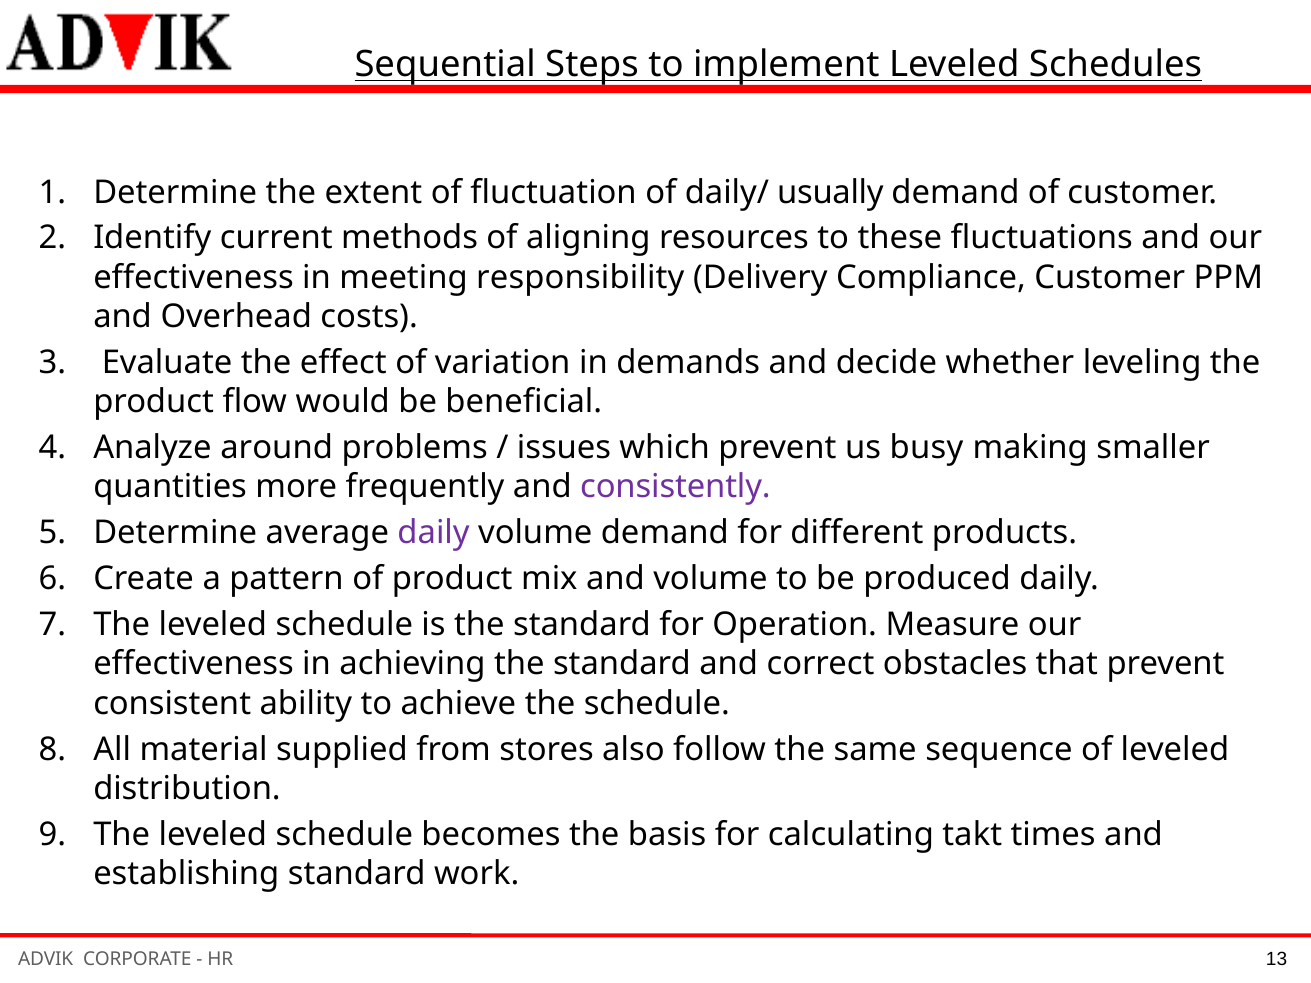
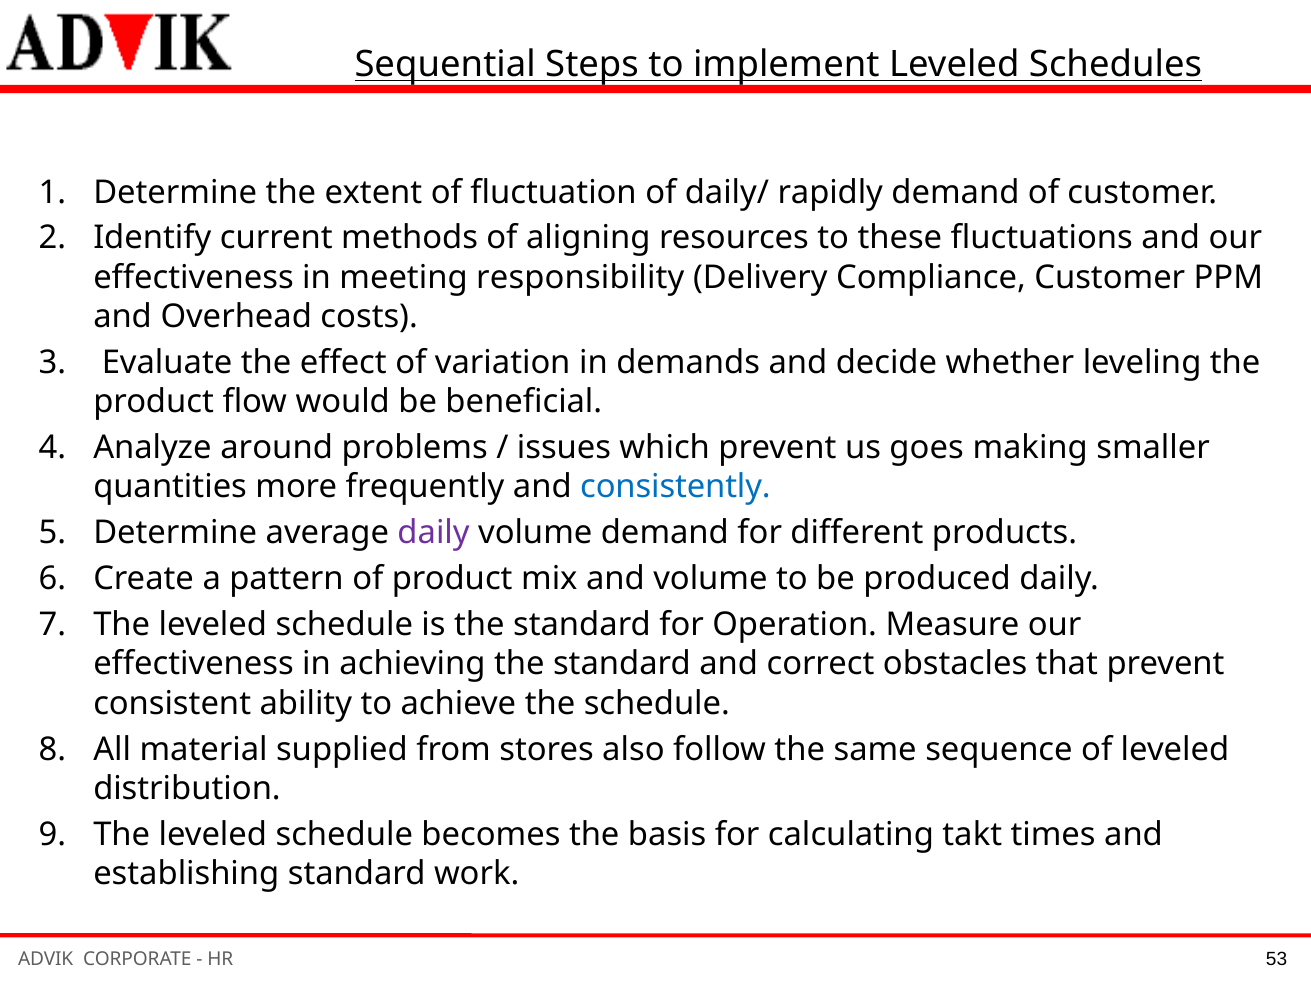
usually: usually -> rapidly (830, 192)
busy: busy -> goes (927, 448)
consistently colour: purple -> blue (675, 487)
13: 13 -> 53 (1277, 960)
